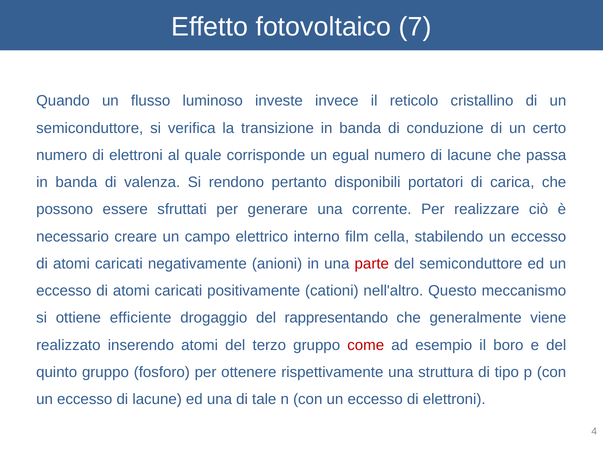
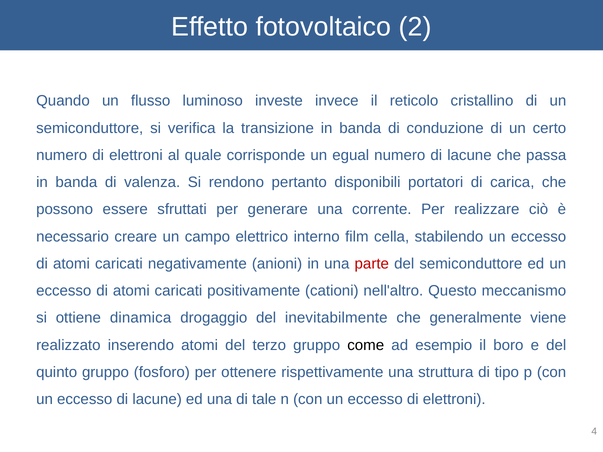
7: 7 -> 2 (415, 27)
efficiente: efficiente -> dinamica (141, 318)
rappresentando: rappresentando -> inevitabilmente (336, 318)
come colour: red -> black (366, 345)
